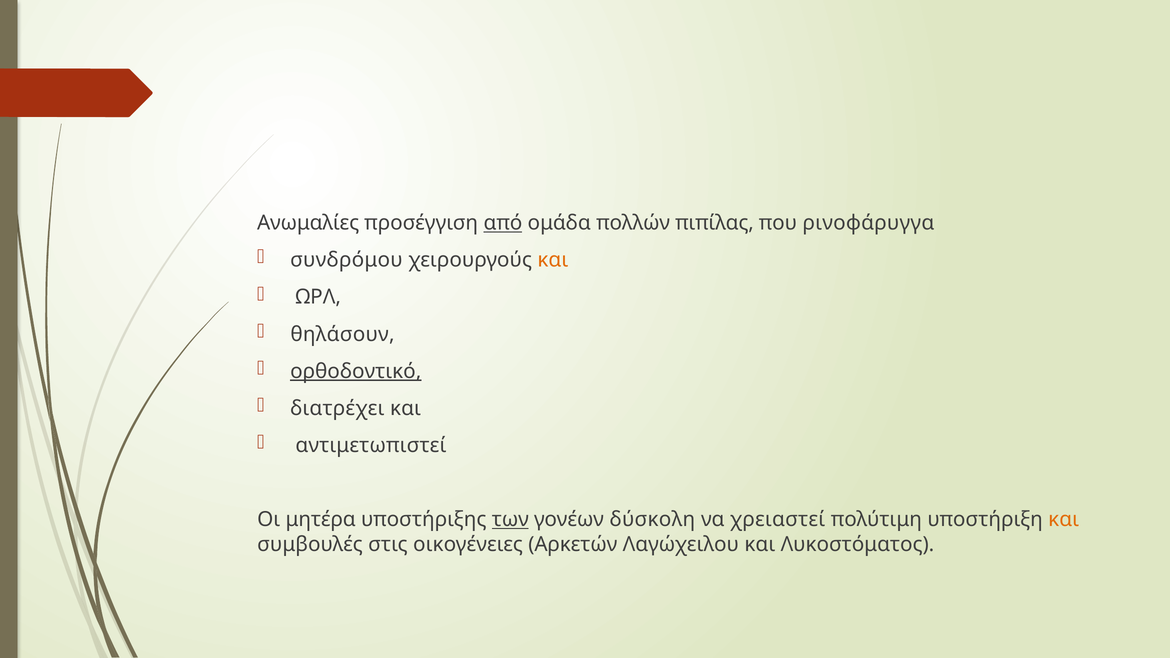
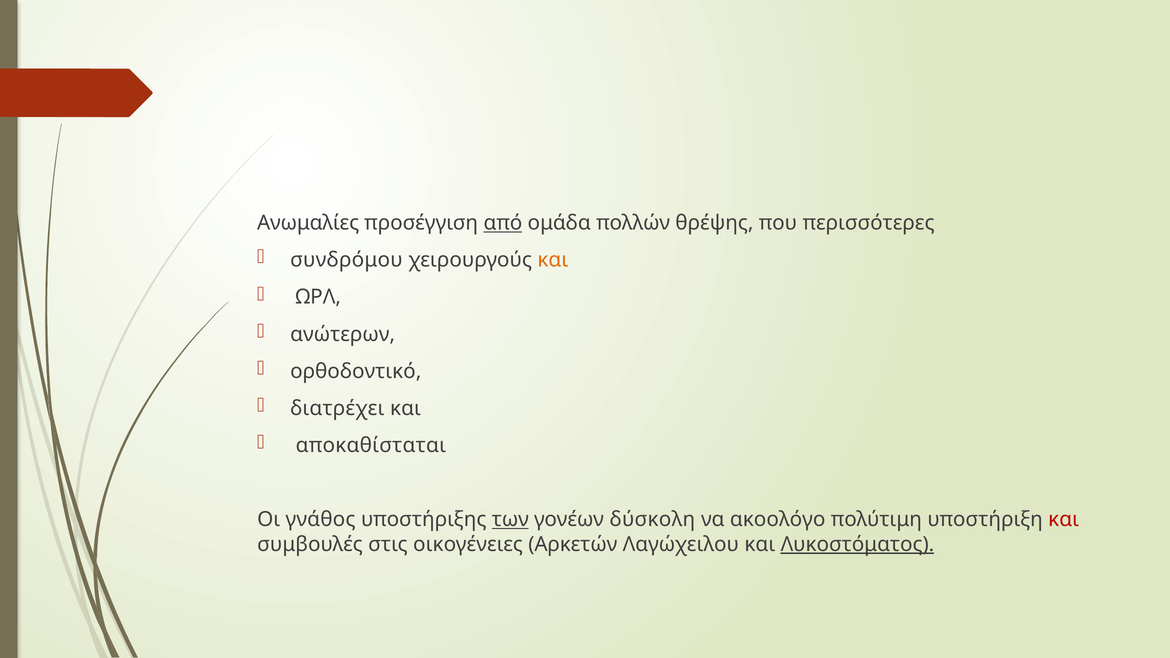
πιπίλας: πιπίλας -> θρέψης (714, 223)
ρινοφάρυγγα: ρινοφάρυγγα -> περισσότερες (869, 223)
θηλάσουν: θηλάσουν -> ανώτερων (343, 334)
ορθοδοντικό underline: present -> none (356, 371)
αντιμετωπιστεί: αντιμετωπιστεί -> αποκαθίσταται (371, 445)
μητέρα: μητέρα -> γνάθος (321, 520)
χρειαστεί: χρειαστεί -> ακοολόγο (778, 520)
και colour: orange -> red (1064, 520)
Λυκοστόματος underline: none -> present (857, 544)
